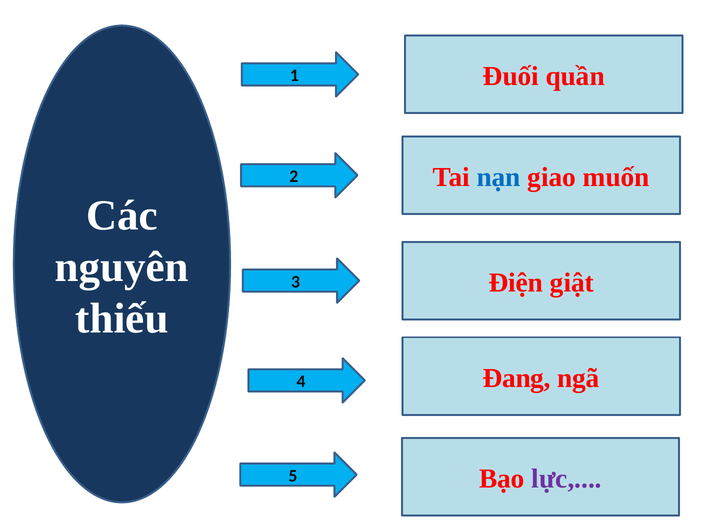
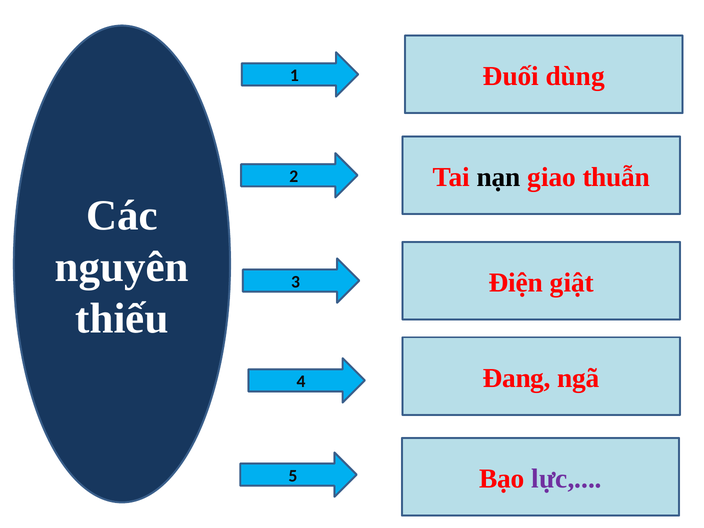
quần: quần -> dùng (575, 76)
nạn colour: blue -> black (499, 177)
muốn: muốn -> thuẫn (616, 177)
